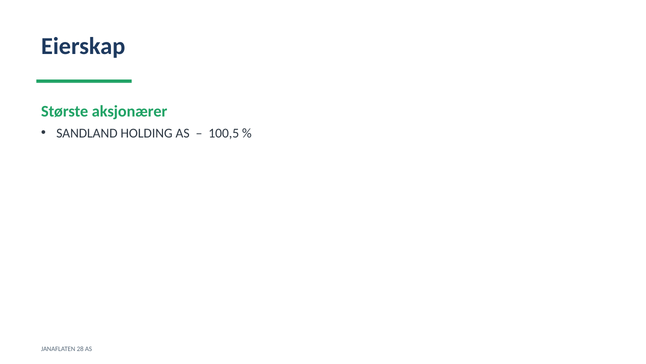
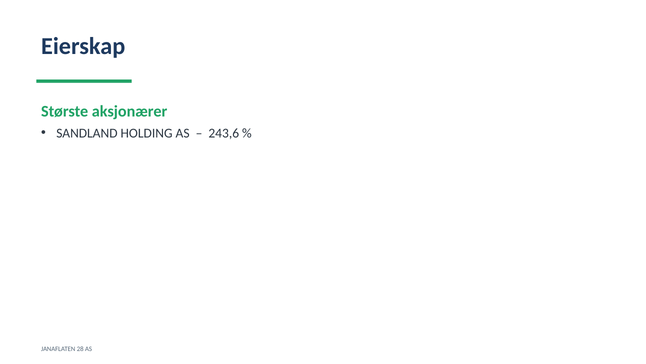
100,5: 100,5 -> 243,6 (224, 133)
